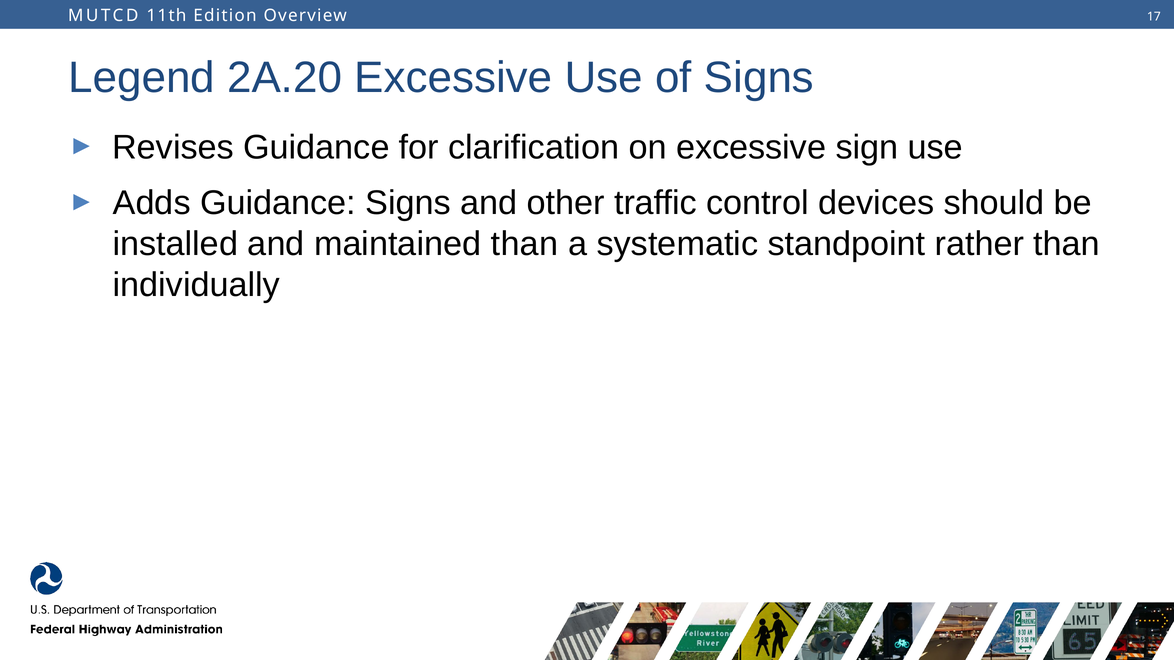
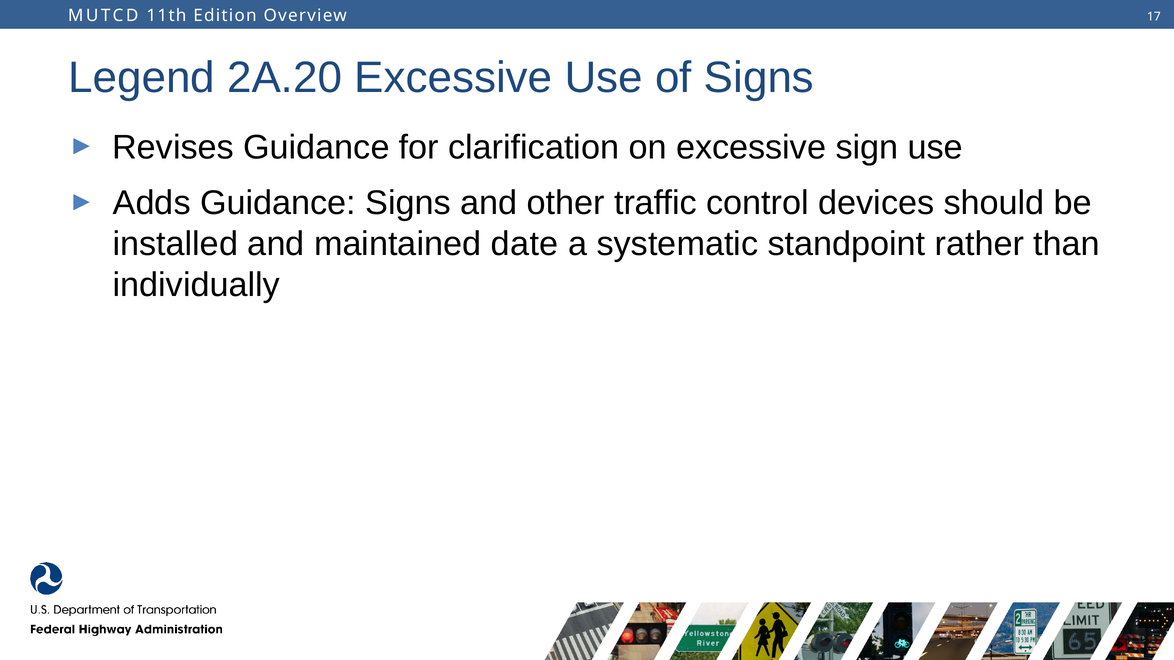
maintained than: than -> date (525, 244)
